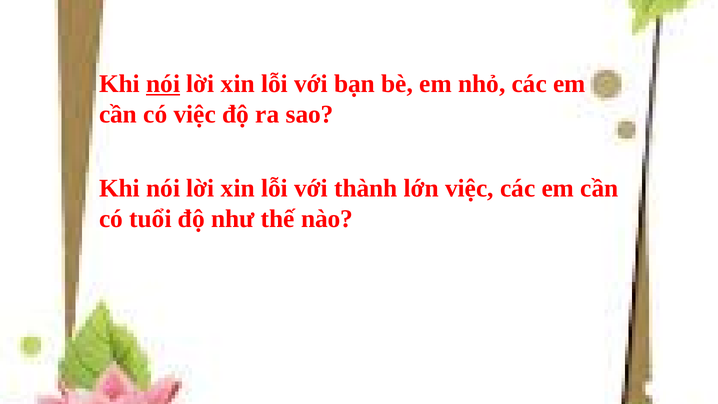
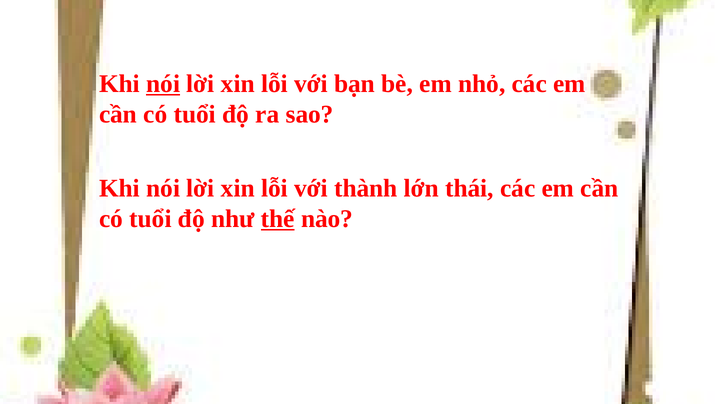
việc: việc -> tuổi (195, 114)
lớn việc: việc -> thái (469, 188)
thế underline: none -> present (278, 219)
